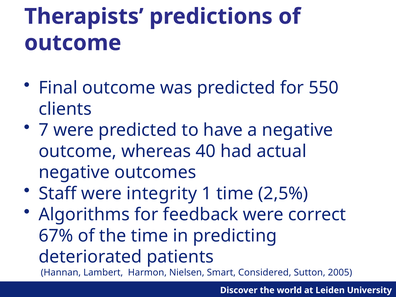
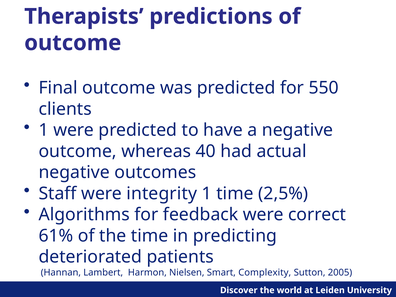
7: 7 -> 1 (44, 130)
67%: 67% -> 61% (56, 236)
Considered: Considered -> Complexity (265, 272)
